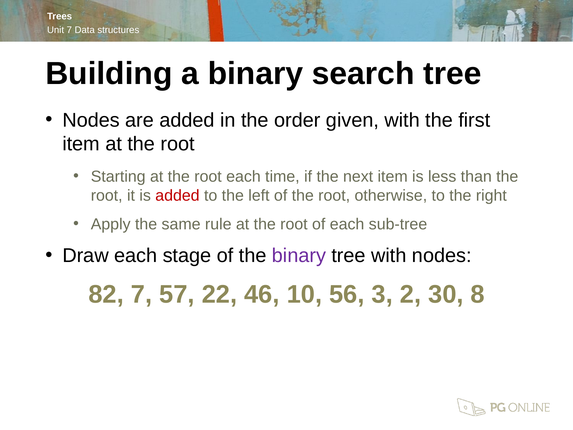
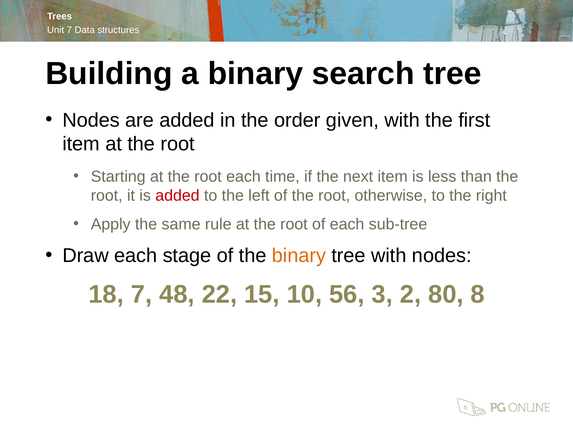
binary colour: purple -> orange (299, 255)
82: 82 -> 18 (106, 294)
57: 57 -> 48 (177, 294)
46: 46 -> 15 (262, 294)
30: 30 -> 80 (446, 294)
